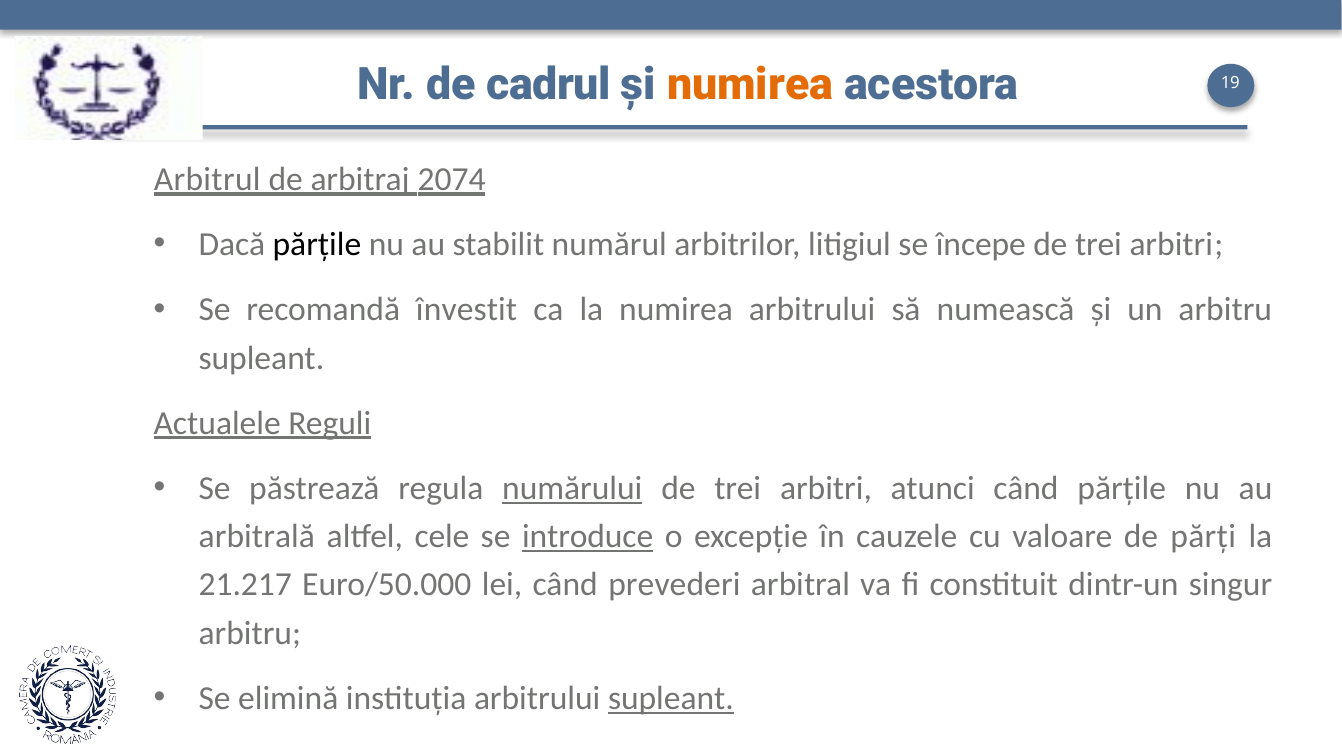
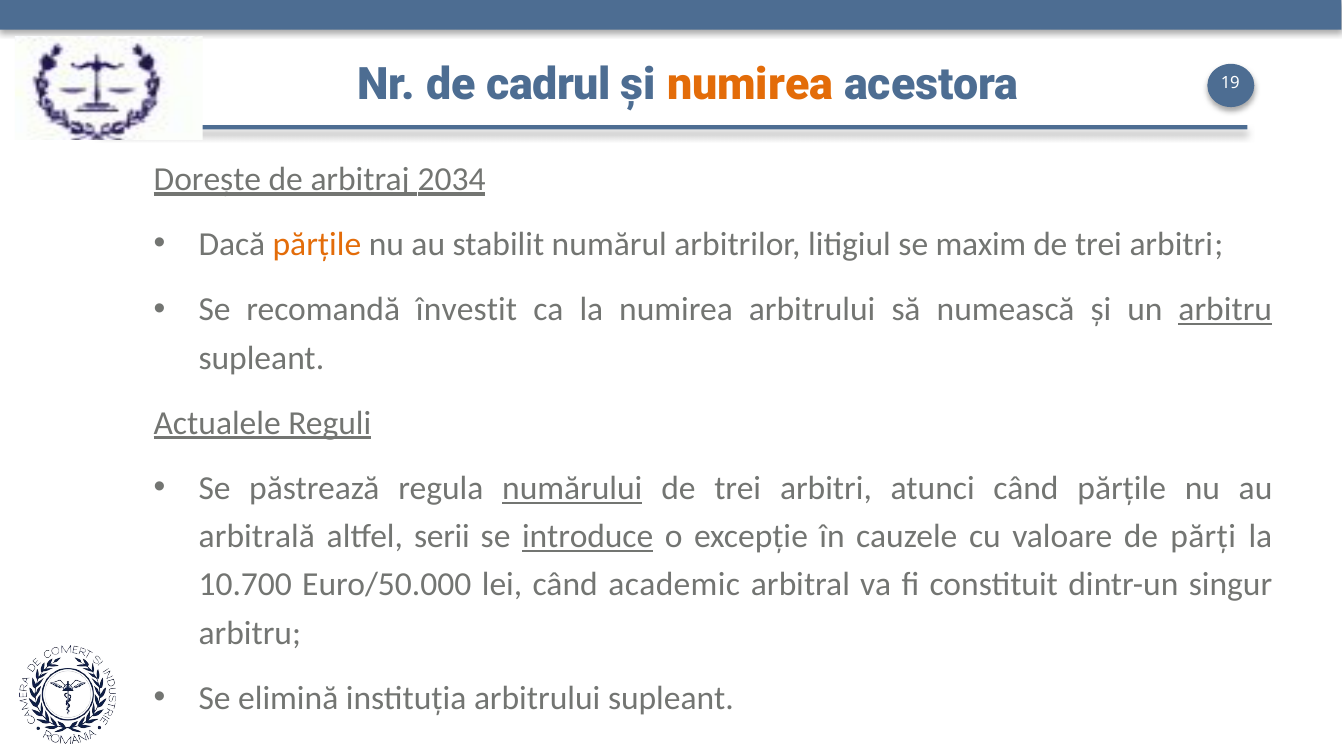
Arbitrul: Arbitrul -> Doreşte (207, 180)
2074: 2074 -> 2034 (452, 180)
părţile colour: black -> orange (317, 245)
începe: începe -> maxim (981, 245)
arbitru underline: none -> present (1225, 310)
cele: cele -> serii (442, 536)
21.217: 21.217 -> 10.700 (245, 585)
prevederi: prevederi -> academic (674, 585)
supleant underline: present -> none (671, 698)
